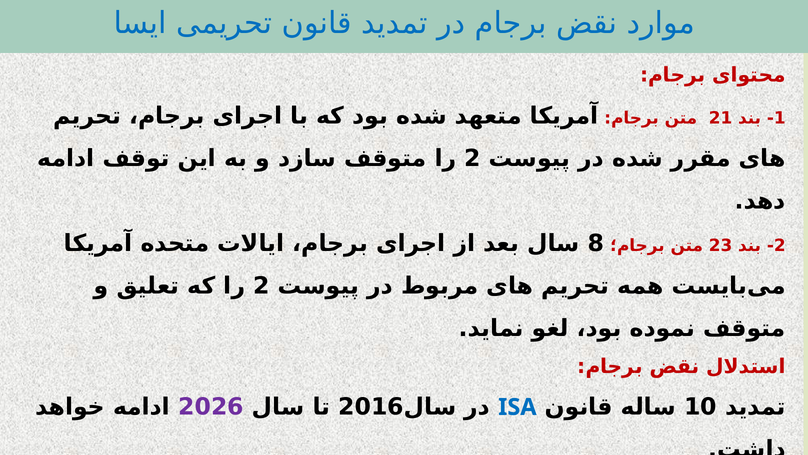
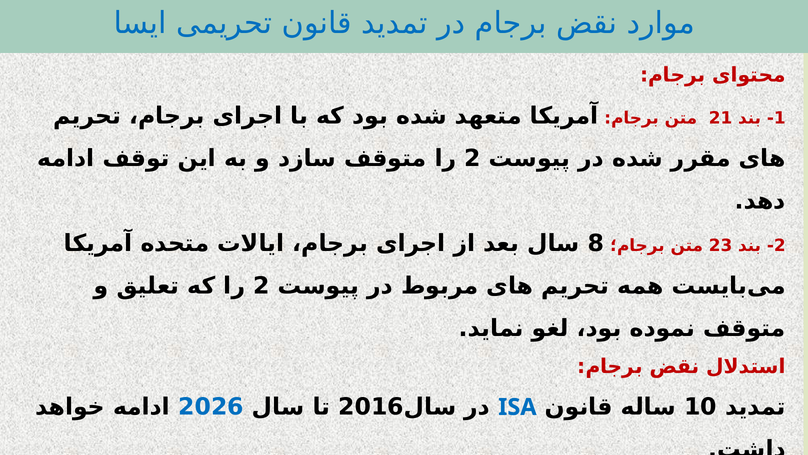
2026 colour: purple -> blue (211, 407)
